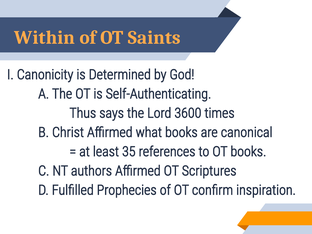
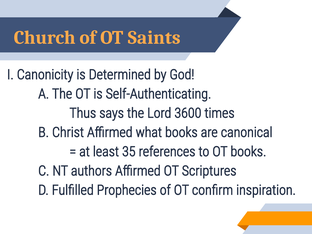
Within: Within -> Church (45, 38)
